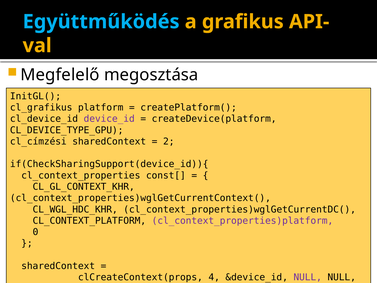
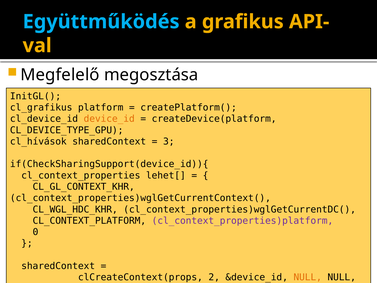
device_id colour: purple -> orange (109, 119)
cl_címzési: cl_címzési -> cl_hívások (38, 141)
2: 2 -> 3 (169, 141)
const[: const[ -> lehet[ (166, 175)
4: 4 -> 2 (214, 277)
NULL colour: purple -> orange (308, 277)
